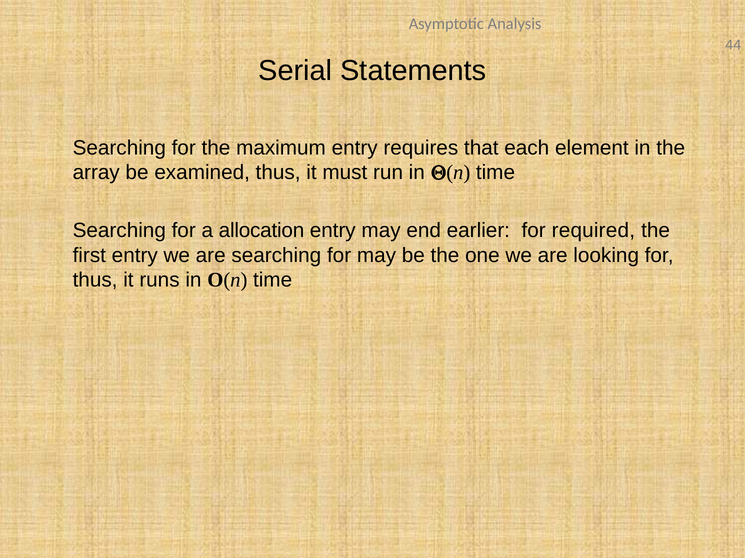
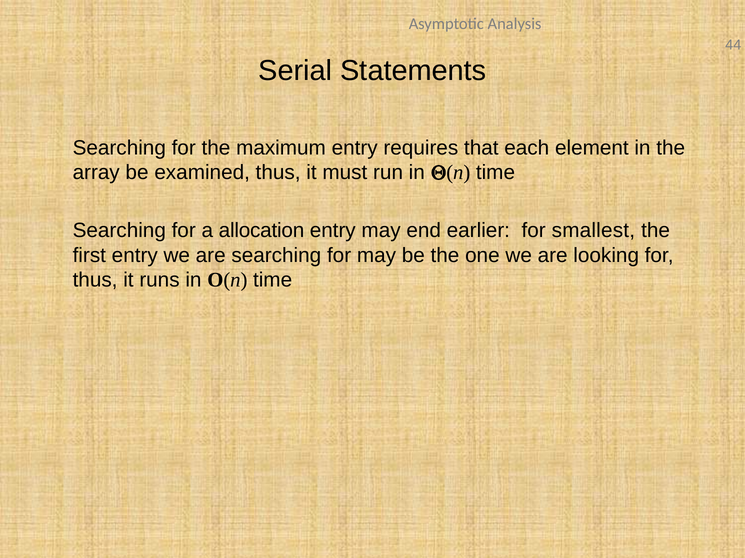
required: required -> smallest (593, 231)
